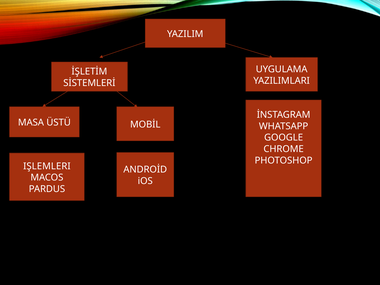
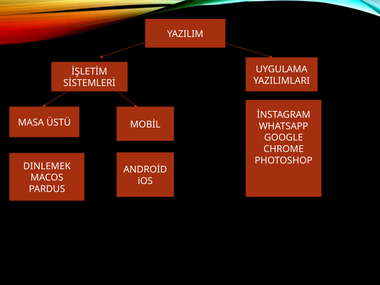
IŞLEMLERI: IŞLEMLERI -> DINLEMEK (47, 166)
